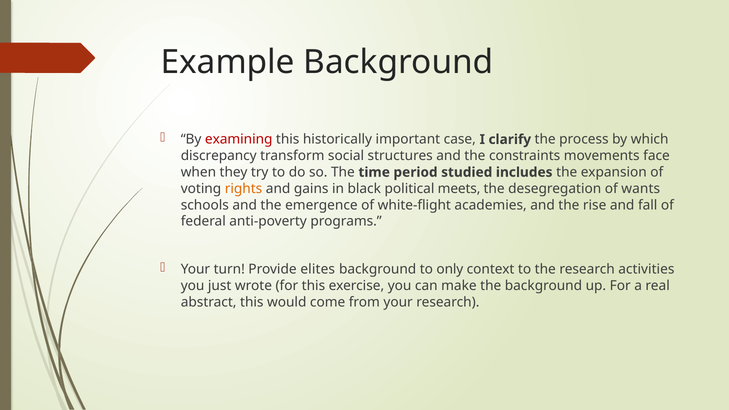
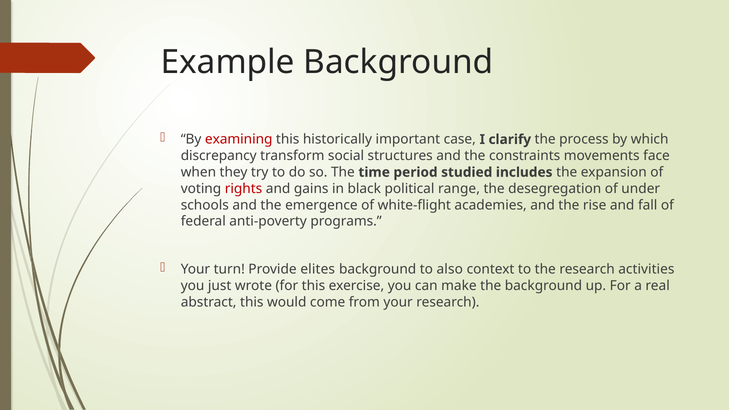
rights colour: orange -> red (244, 189)
meets: meets -> range (459, 189)
wants: wants -> under (641, 189)
only: only -> also (450, 270)
